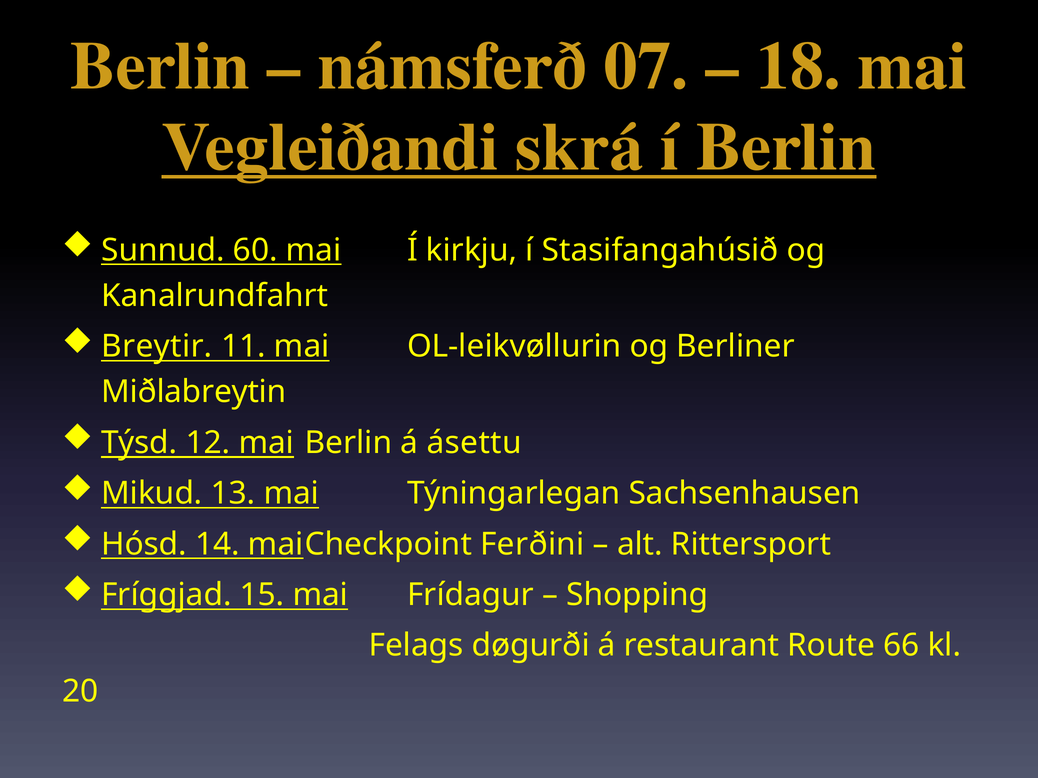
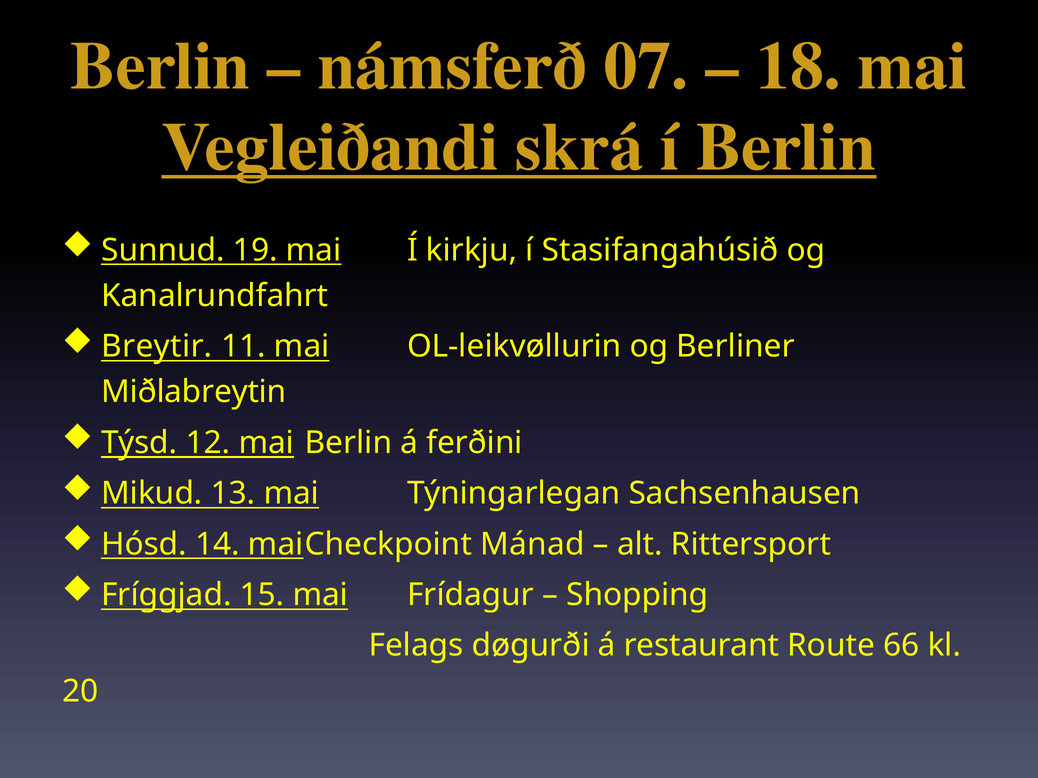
60: 60 -> 19 (255, 250)
ásettu: ásettu -> ferðini (475, 443)
Ferðini: Ferðini -> Mánad (532, 544)
